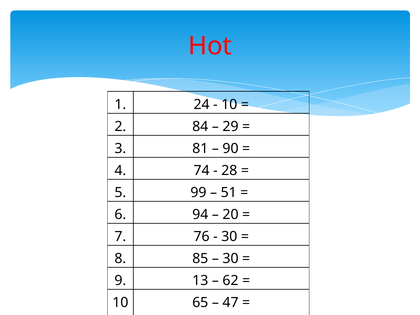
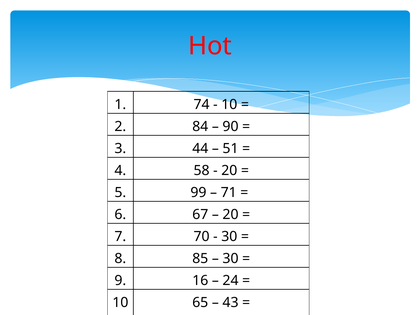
24: 24 -> 74 (202, 105)
29: 29 -> 90 (231, 127)
81: 81 -> 44 (200, 149)
90: 90 -> 51 (231, 149)
74: 74 -> 58 (202, 171)
28: 28 -> 20 (229, 171)
51: 51 -> 71 (229, 193)
94: 94 -> 67 (200, 215)
76: 76 -> 70 (202, 237)
13: 13 -> 16 (200, 281)
62: 62 -> 24 (231, 281)
47: 47 -> 43 (231, 303)
